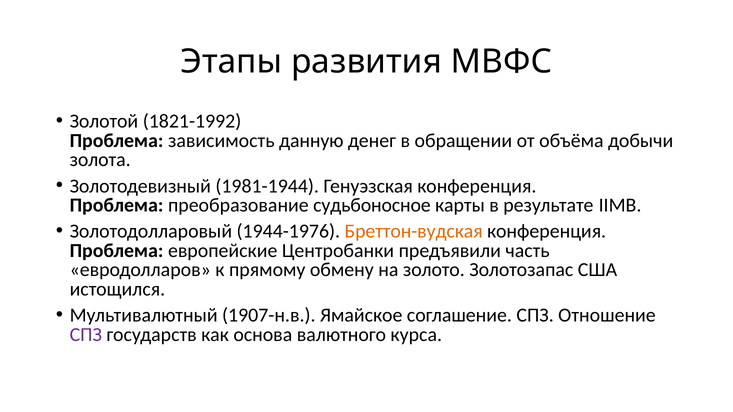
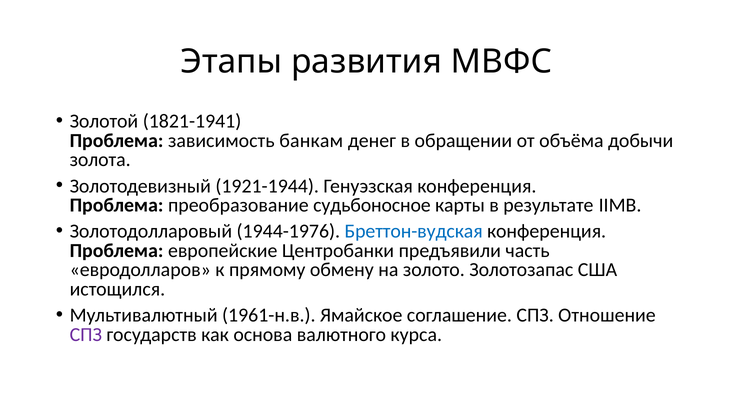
1821-1992: 1821-1992 -> 1821-1941 (192, 121)
данную: данную -> банкам (311, 141)
1981-1944: 1981-1944 -> 1921-1944 (267, 186)
Бреттон-вудская colour: orange -> blue (414, 232)
1907-н.в: 1907-н.в -> 1961-н.в (269, 316)
